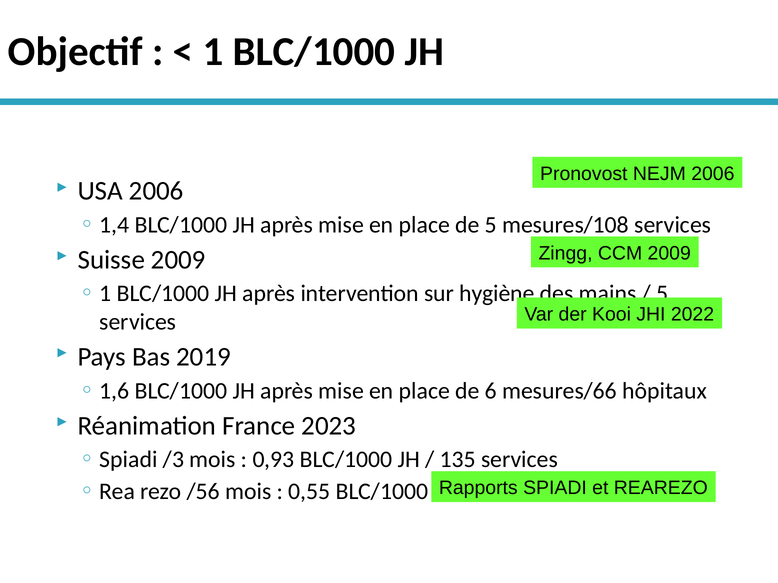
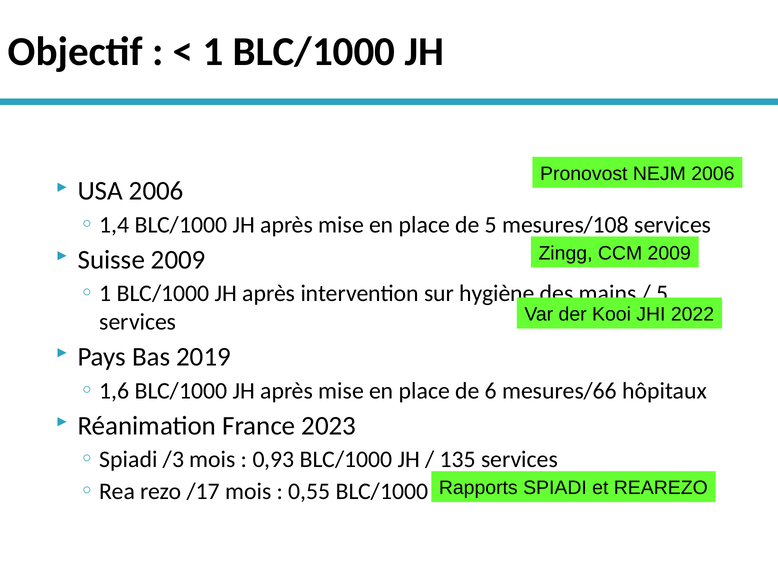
/56: /56 -> /17 (203, 492)
